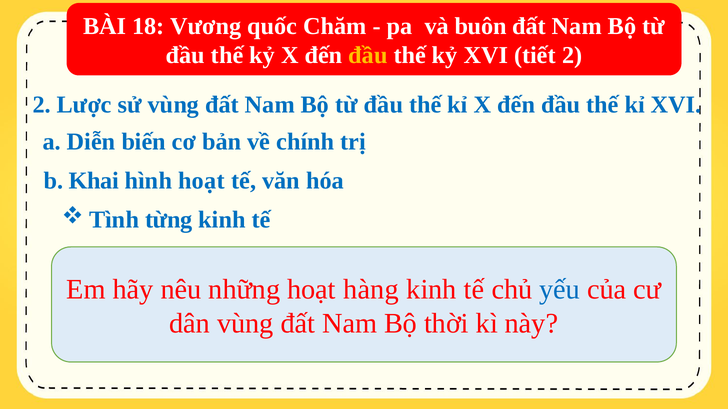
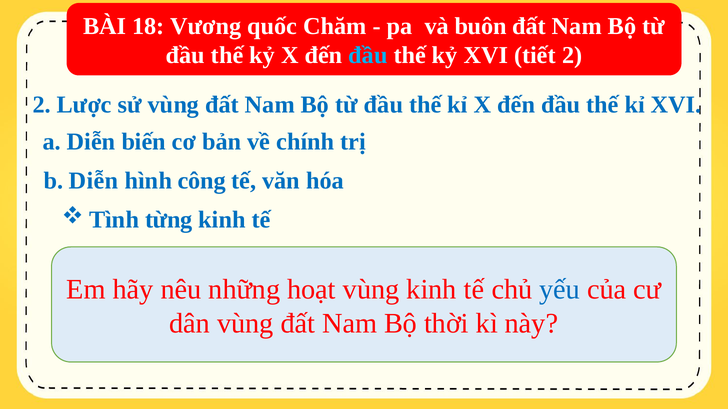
đầu colour: yellow -> light blue (368, 55)
b Khai: Khai -> Diễn (94, 181)
hình hoạt: hoạt -> công (202, 181)
hoạt hàng: hàng -> vùng (371, 290)
